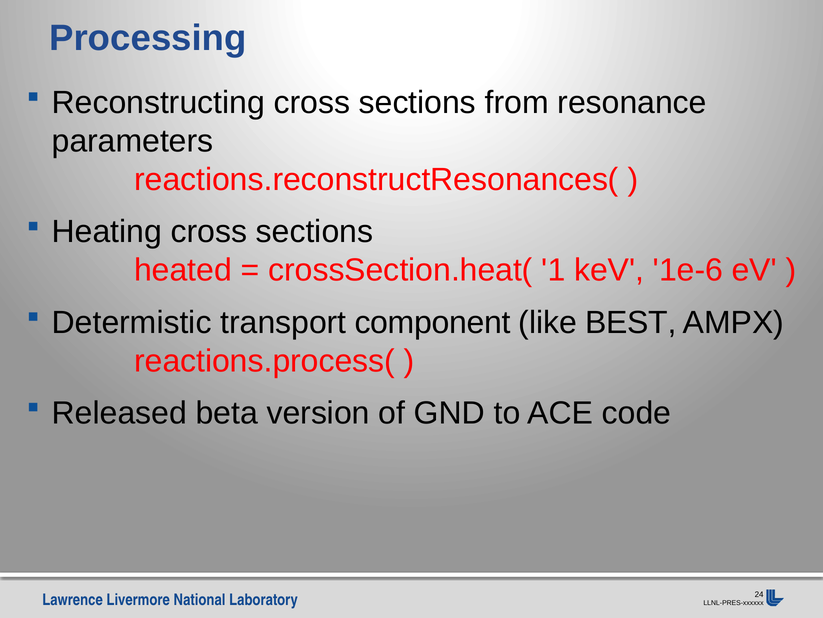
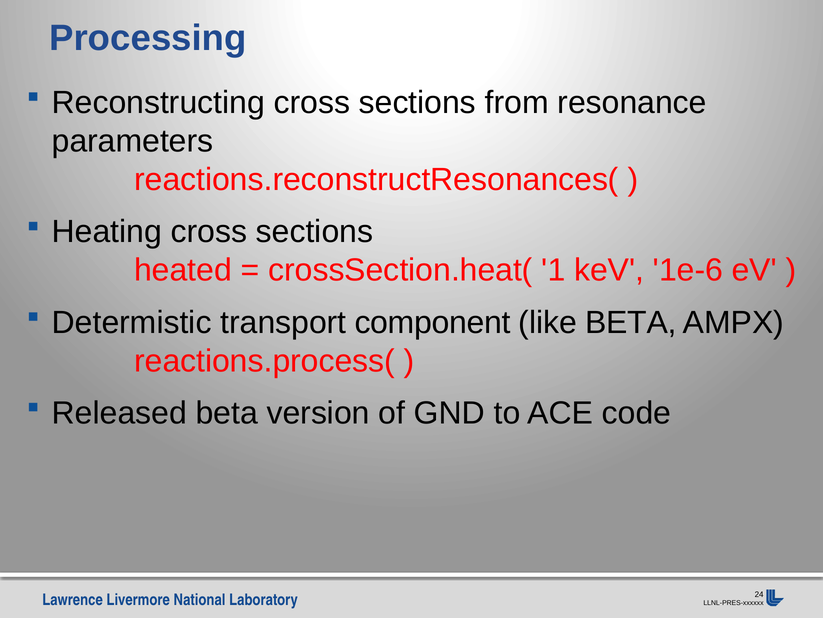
like BEST: BEST -> BETA (631, 322)
